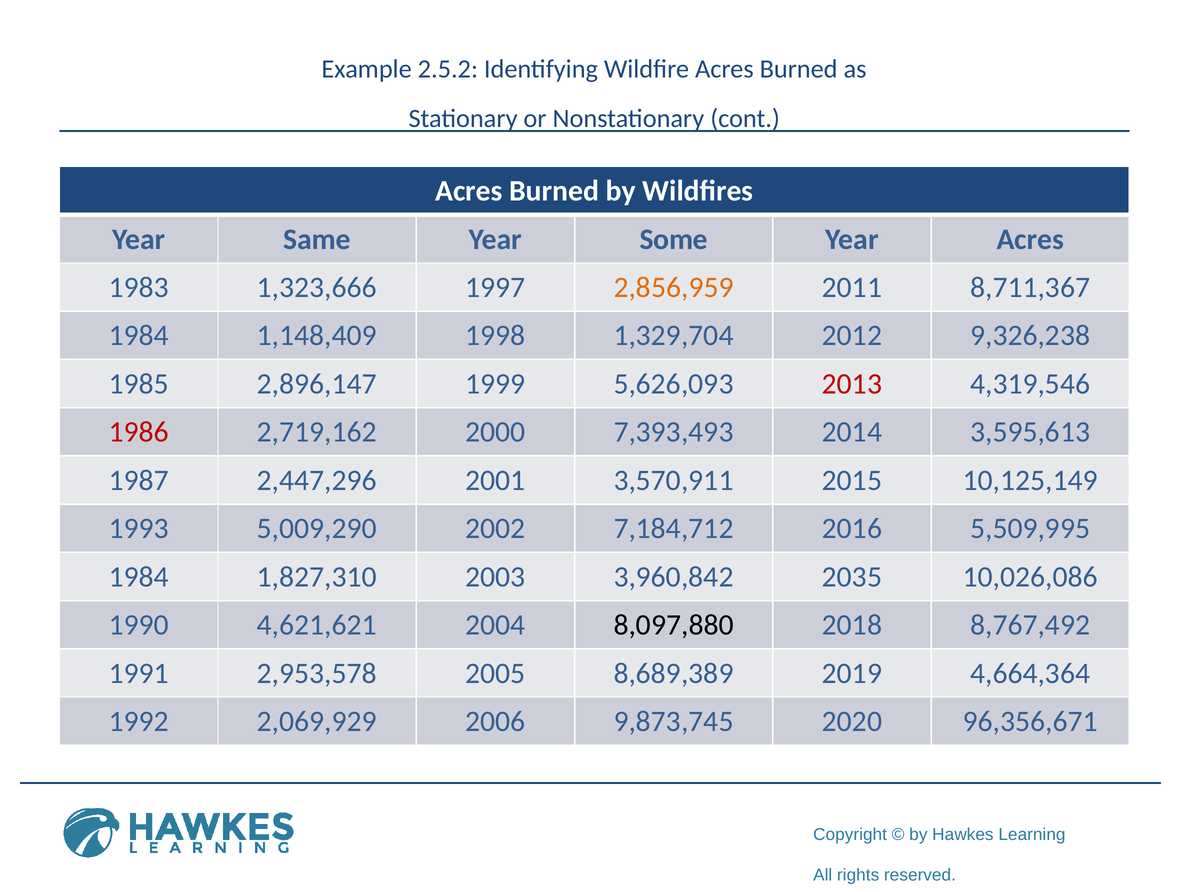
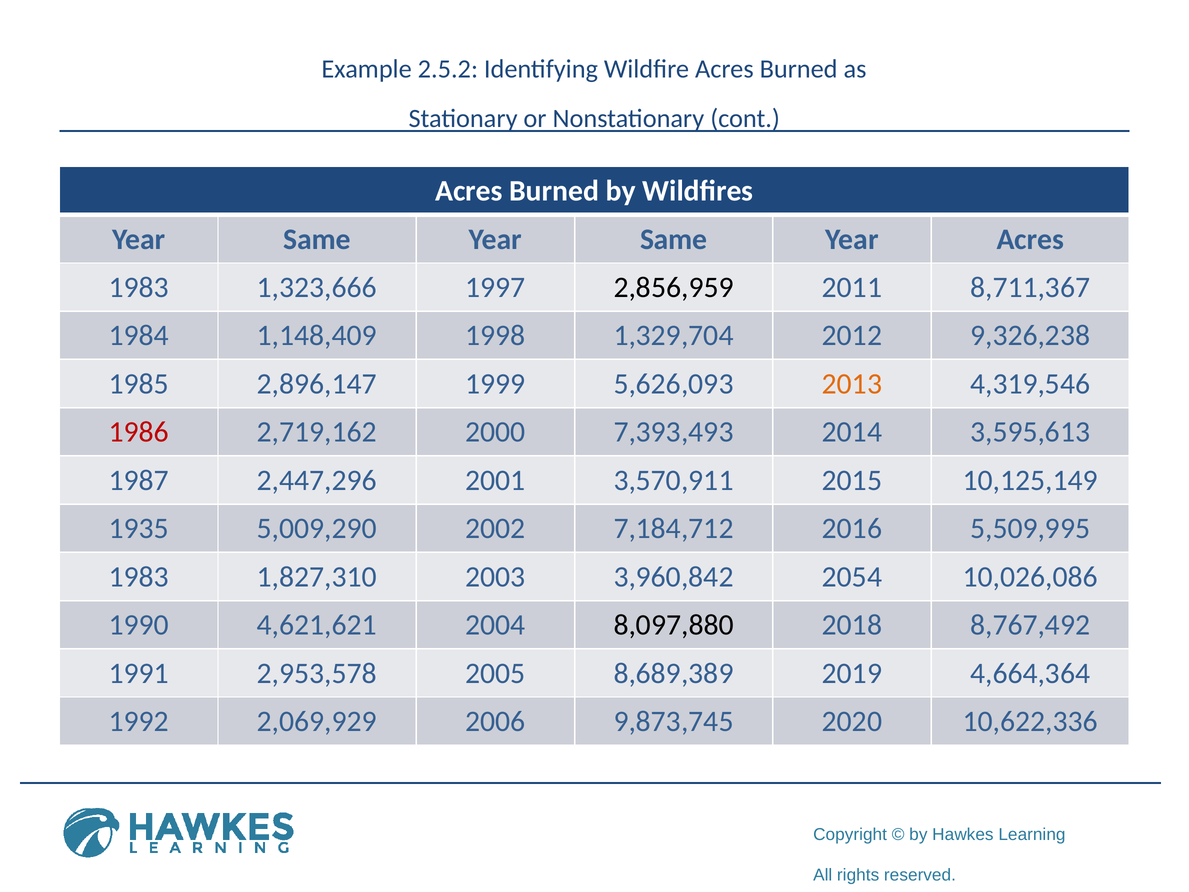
Some: Some -> Same (674, 239)
2,856,959 colour: orange -> black (674, 287)
2013 colour: red -> orange (852, 384)
1993: 1993 -> 1935 (139, 528)
1984: 1984 -> 1983 (139, 577)
2035: 2035 -> 2054 (852, 577)
96,356,671: 96,356,671 -> 10,622,336 (1030, 721)
